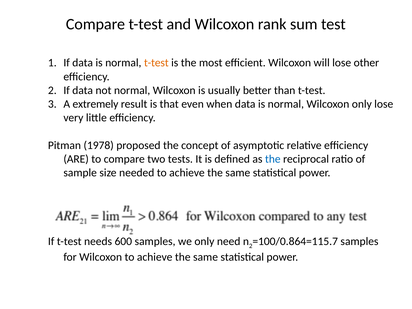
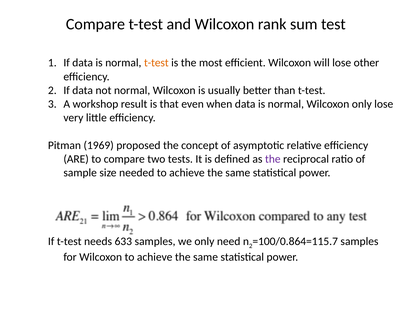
extremely: extremely -> workshop (95, 104)
1978: 1978 -> 1969 (99, 145)
the colour: blue -> purple (273, 159)
600: 600 -> 633 (123, 241)
